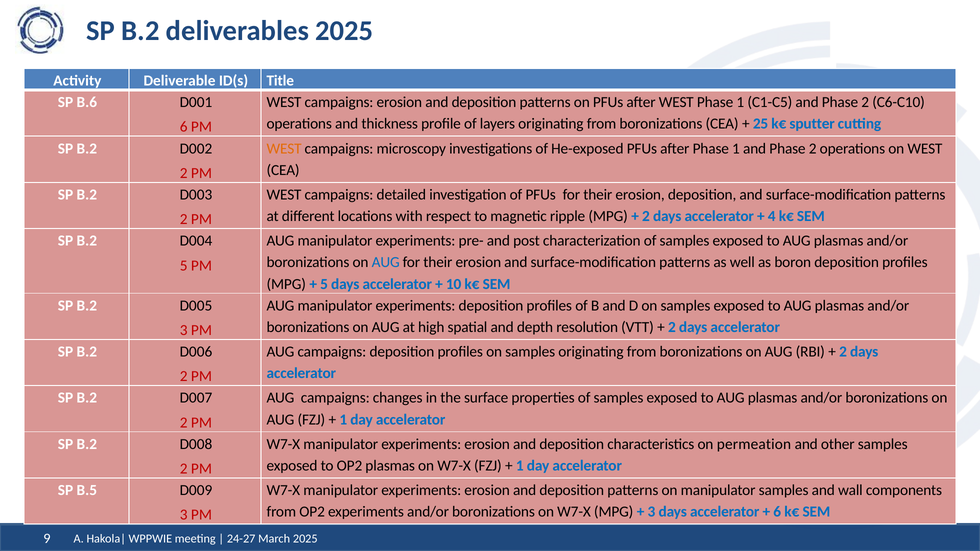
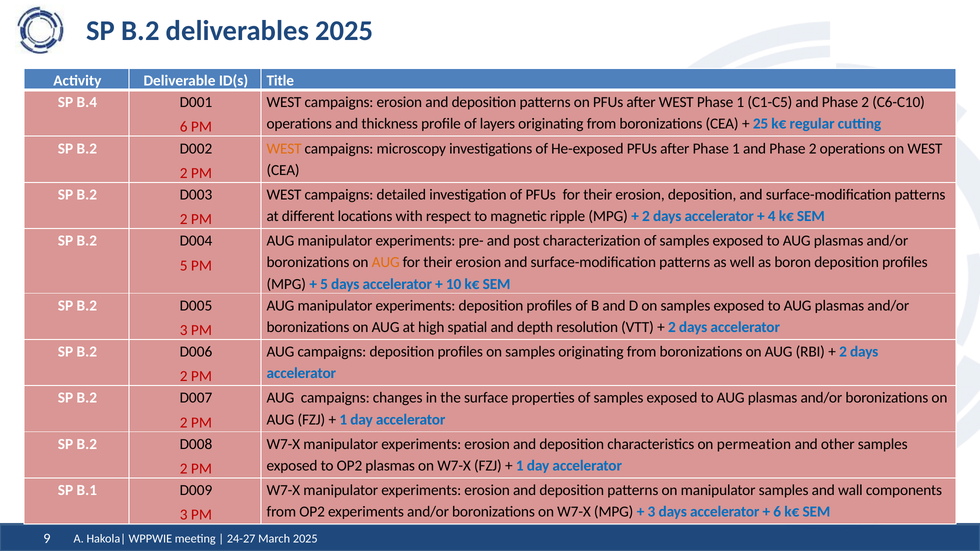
B.6: B.6 -> B.4 (87, 102)
sputter: sputter -> regular (812, 124)
AUG colour: blue -> orange (386, 263)
B.5: B.5 -> B.1 (87, 491)
